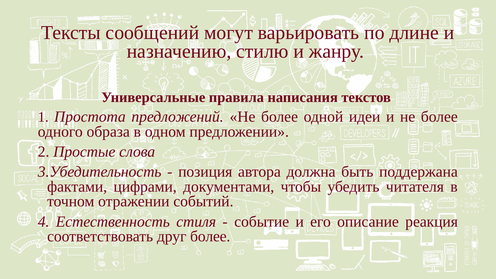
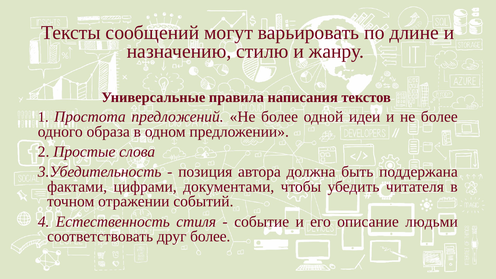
реакция: реакция -> людьми (432, 222)
